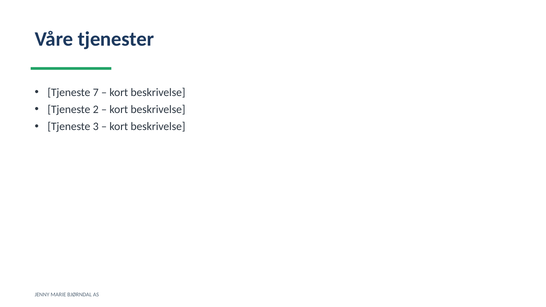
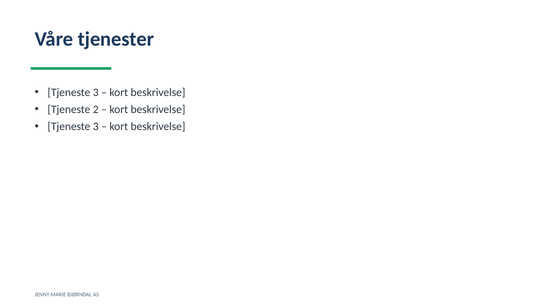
7: 7 -> 3 (96, 92)
